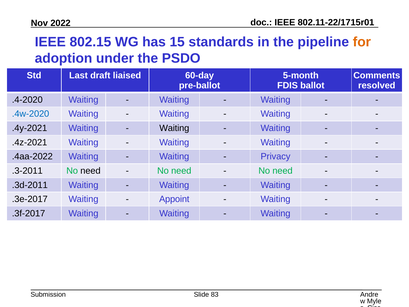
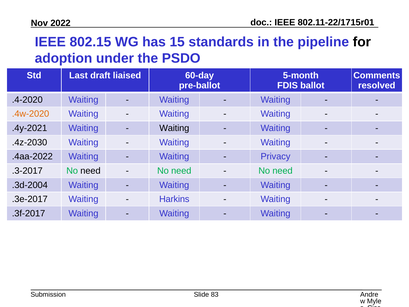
for colour: orange -> black (362, 42)
.4w-2020 colour: blue -> orange (31, 114)
.4z-2021: .4z-2021 -> .4z-2030 (30, 142)
.3-2011: .3-2011 -> .3-2017 (27, 171)
.3d-2011: .3d-2011 -> .3d-2004 (30, 185)
Appoint: Appoint -> Harkins (174, 199)
